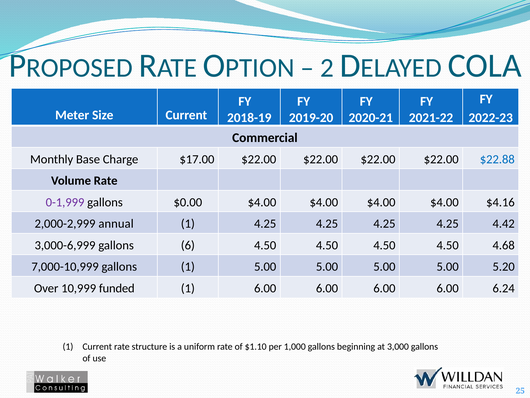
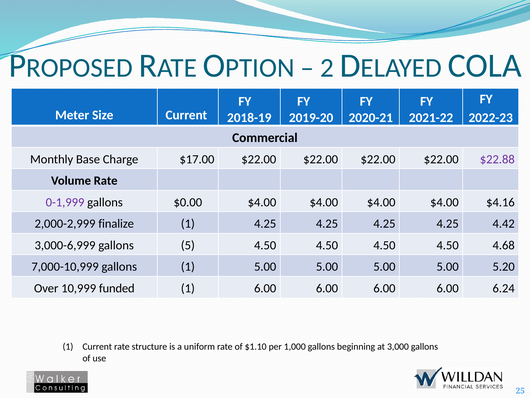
$22.88 colour: blue -> purple (497, 159)
annual: annual -> finalize (116, 224)
6: 6 -> 5 (188, 245)
